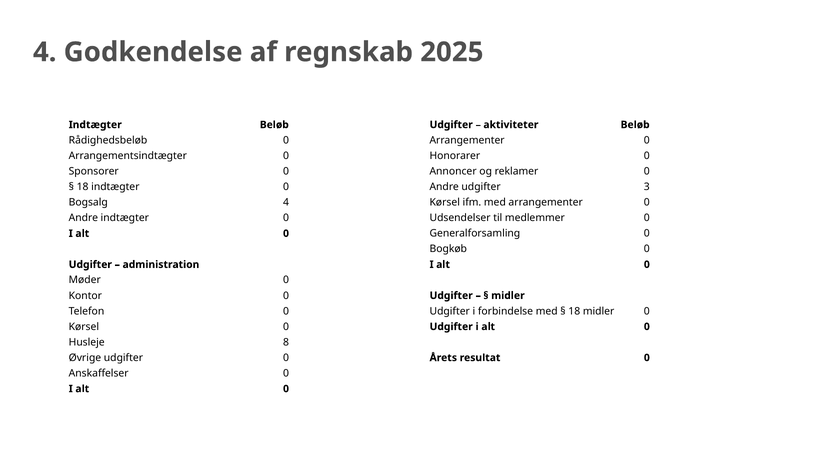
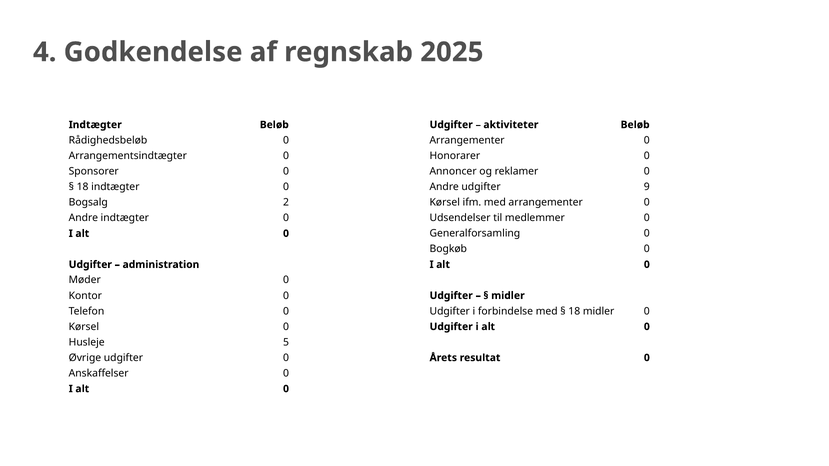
3: 3 -> 9 (647, 187)
Bogsalg 4: 4 -> 2 (286, 203)
8: 8 -> 5 (286, 342)
